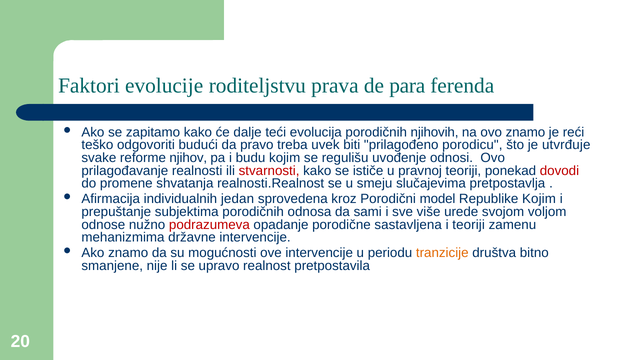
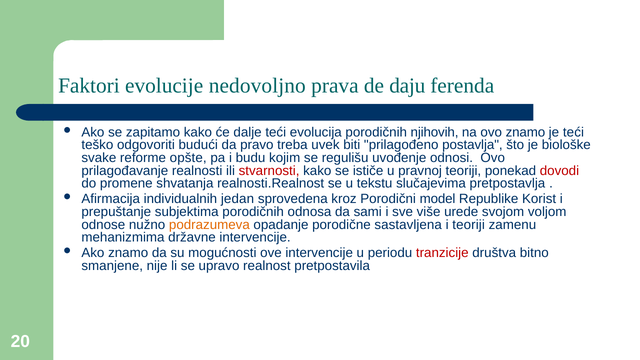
roditeljstvu: roditeljstvu -> nedovoljno (257, 86)
para: para -> daju (407, 86)
je reći: reći -> teći (573, 132)
porodicu: porodicu -> postavlja (472, 145)
utvrđuje: utvrđuje -> biološke (566, 145)
njihov: njihov -> opšte (188, 158)
smeju: smeju -> tekstu (375, 183)
Republike Kojim: Kojim -> Korist (539, 199)
podrazumeva colour: red -> orange (209, 225)
tranzicije colour: orange -> red (442, 253)
